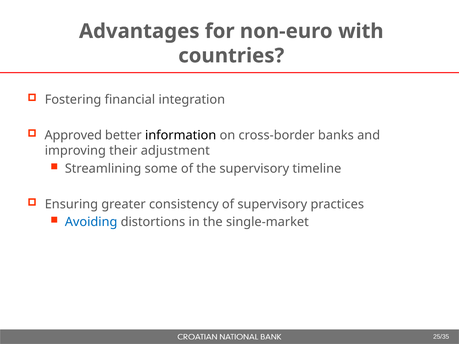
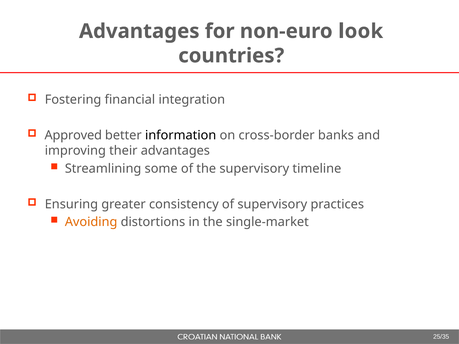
with: with -> look (361, 31)
their adjustment: adjustment -> advantages (175, 151)
Avoiding colour: blue -> orange (91, 222)
